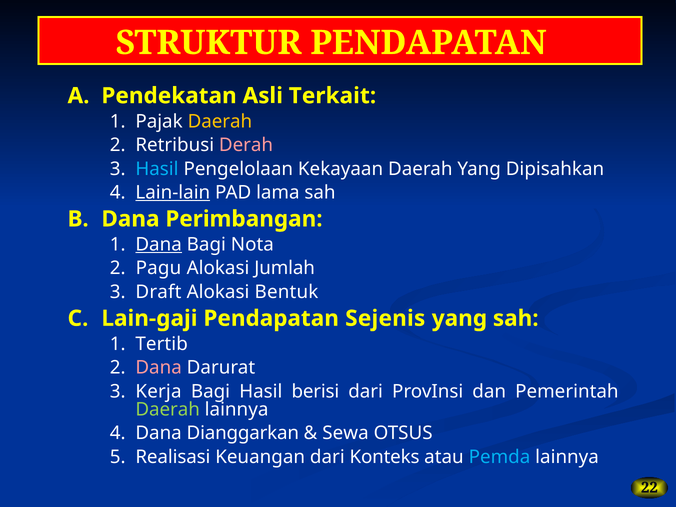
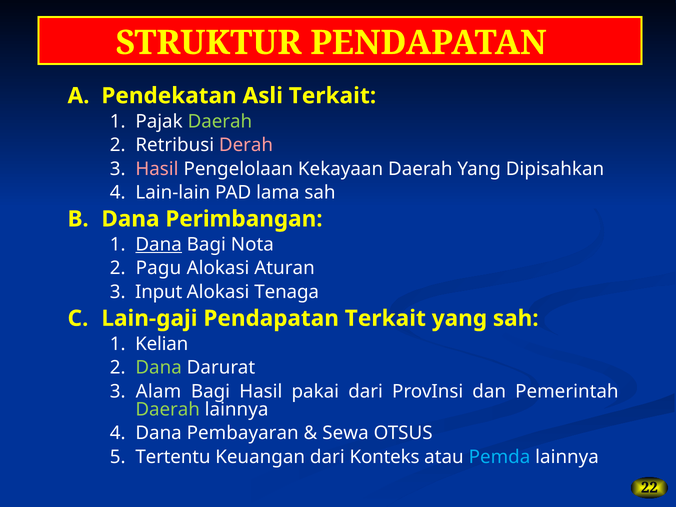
Daerah colour: yellow -> light green (220, 121)
Hasil colour: light blue -> pink (157, 169)
Lain-lain underline: present -> none (173, 193)
Jumlah: Jumlah -> Aturan (285, 268)
Draft: Draft -> Input (159, 292)
Bentuk: Bentuk -> Tenaga (287, 292)
Pendapatan Sejenis: Sejenis -> Terkait (385, 318)
Tertib: Tertib -> Kelian (162, 344)
Dana colour: pink -> light green (159, 368)
Kerja: Kerja -> Alam (159, 391)
berisi: berisi -> pakai (315, 391)
Dianggarkan: Dianggarkan -> Pembayaran (243, 433)
Realisasi: Realisasi -> Tertentu (173, 457)
